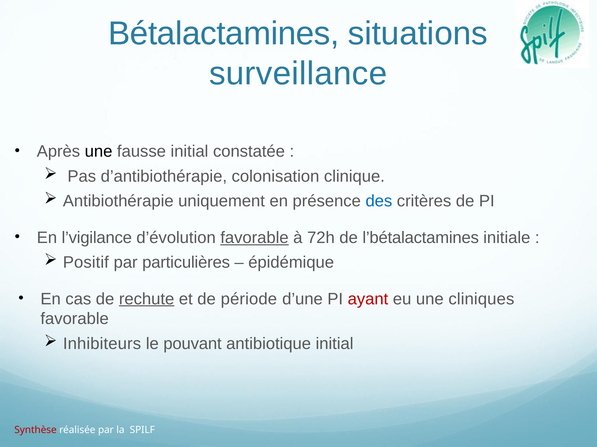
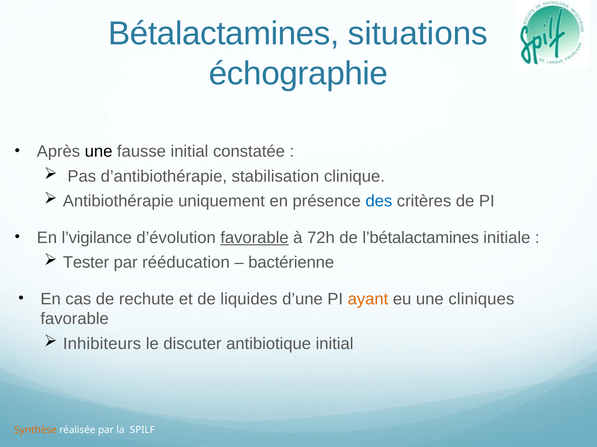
surveillance: surveillance -> échographie (298, 74)
colonisation: colonisation -> stabilisation (275, 177)
Positif: Positif -> Tester (86, 263)
particulières: particulières -> rééducation (186, 263)
épidémique: épidémique -> bactérienne (291, 263)
rechute underline: present -> none (147, 299)
période: période -> liquides (249, 299)
ayant colour: red -> orange (368, 299)
pouvant: pouvant -> discuter (192, 344)
Synthèse colour: red -> orange (36, 431)
